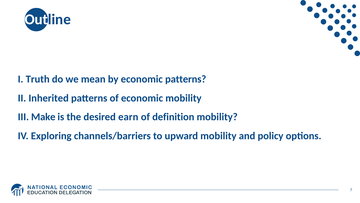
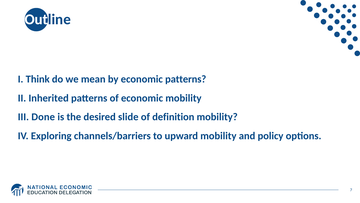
Truth: Truth -> Think (38, 79)
Make: Make -> Done (43, 117)
earn: earn -> slide (128, 117)
